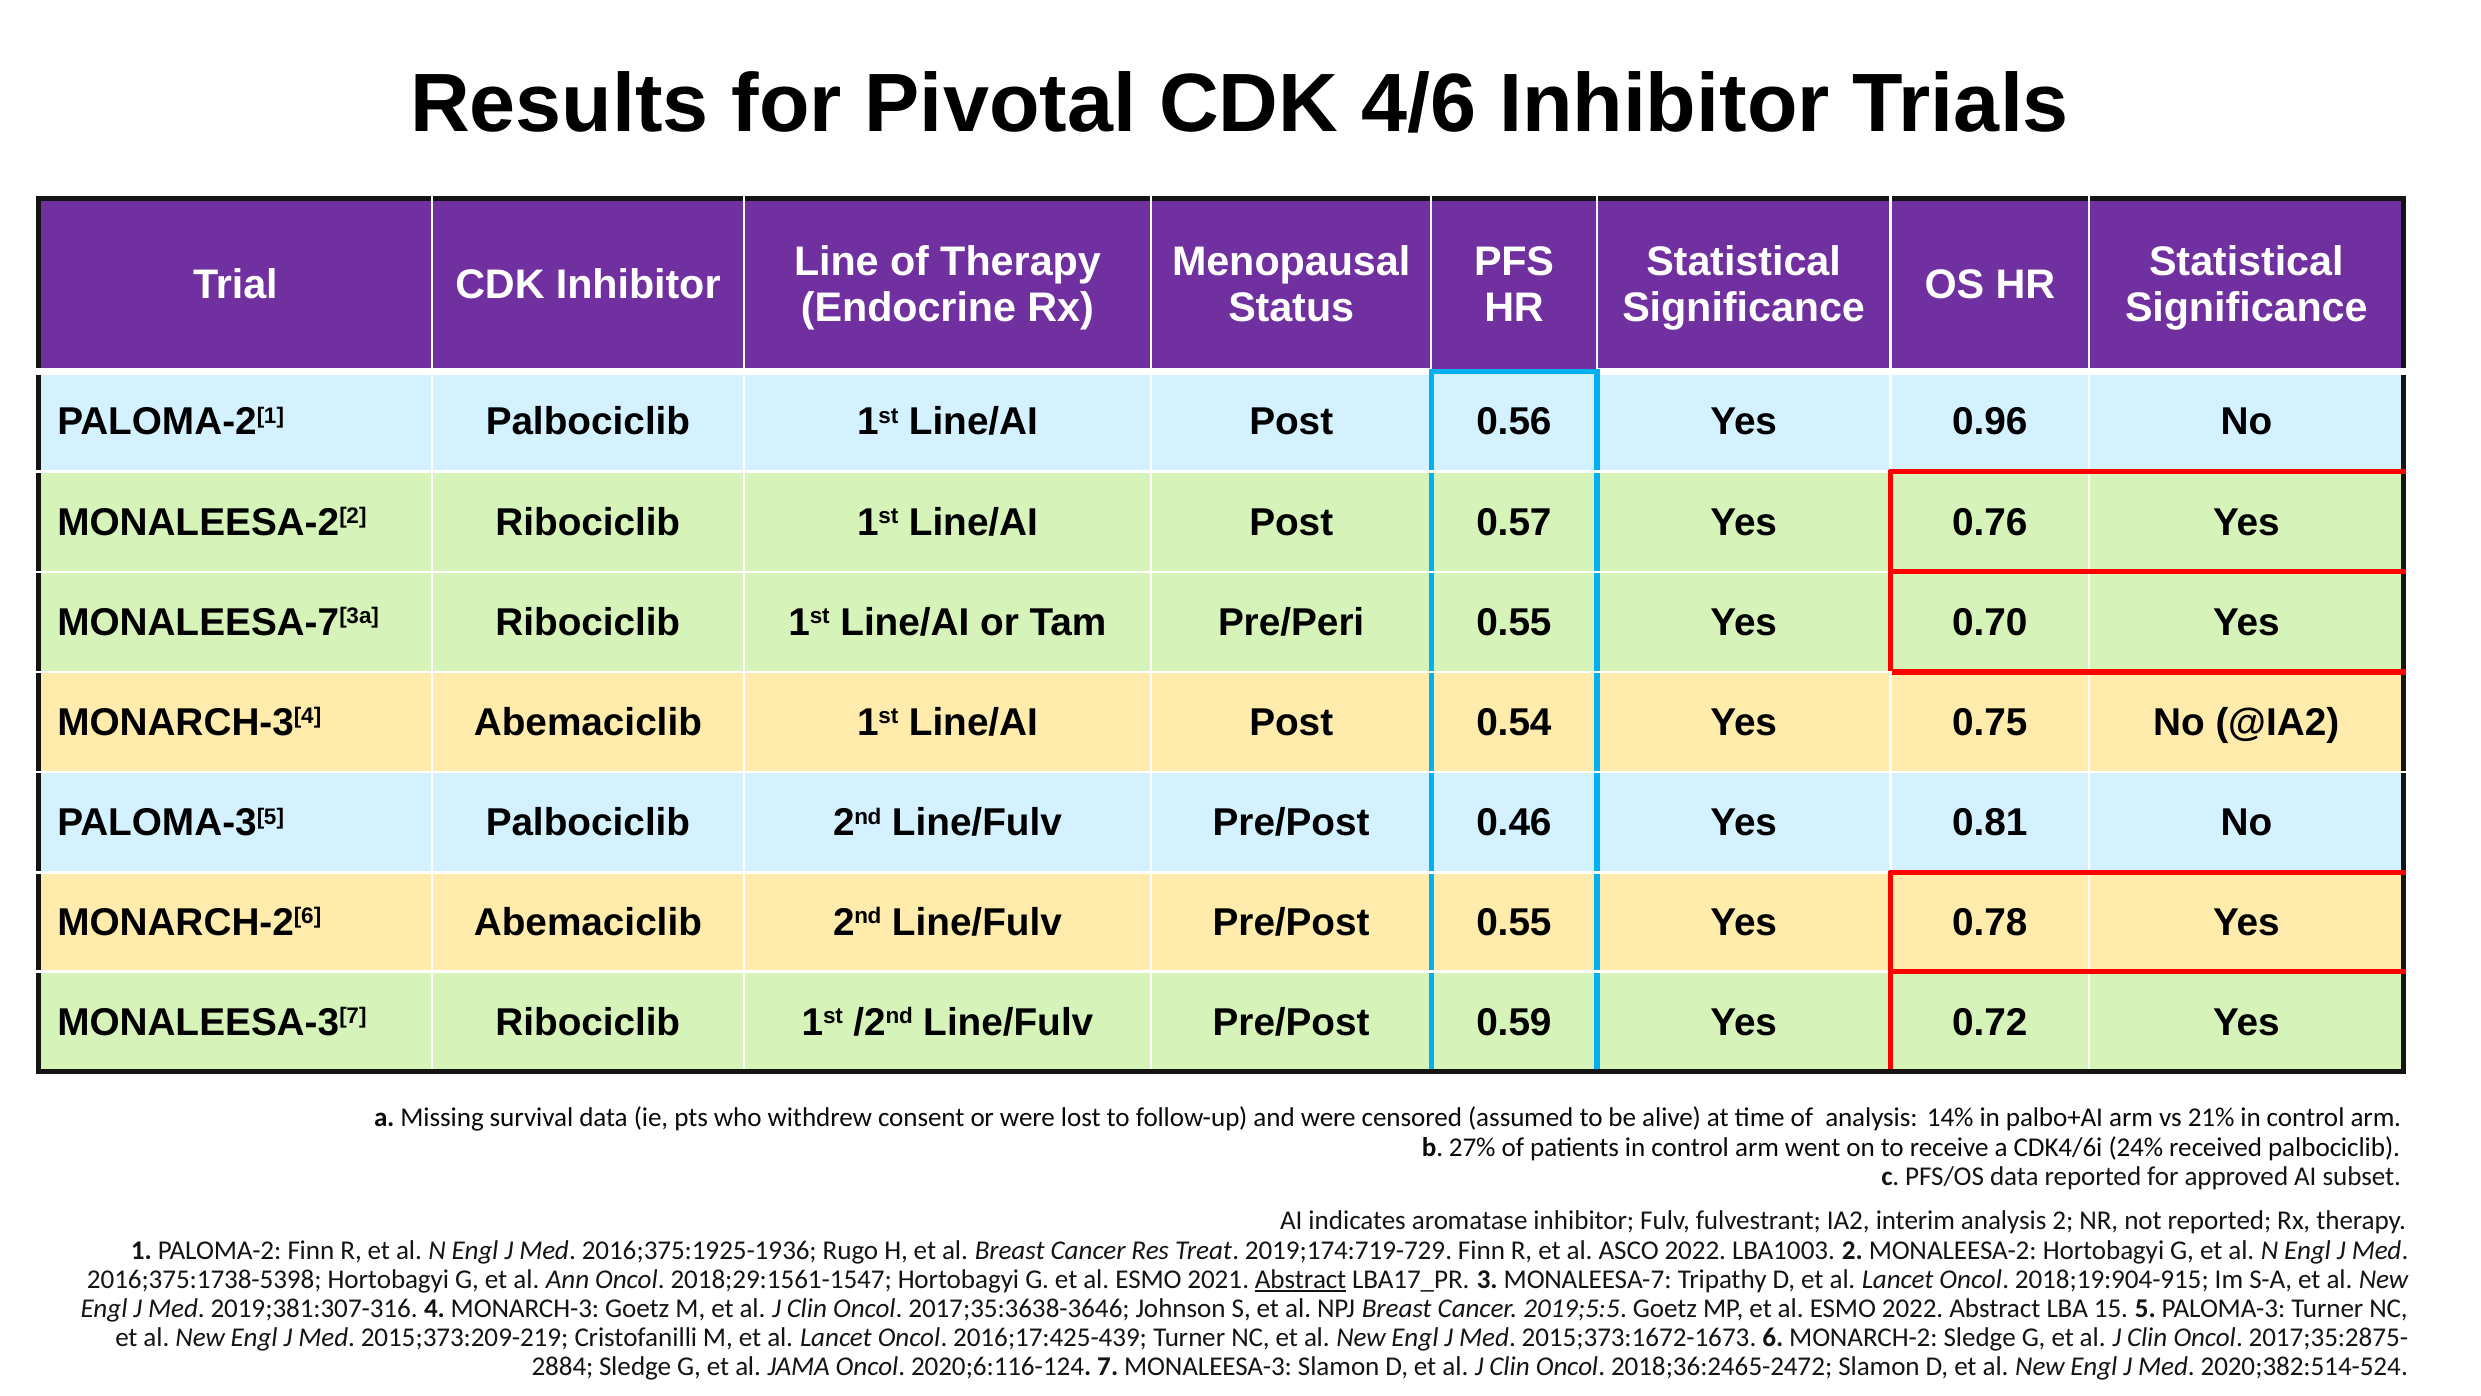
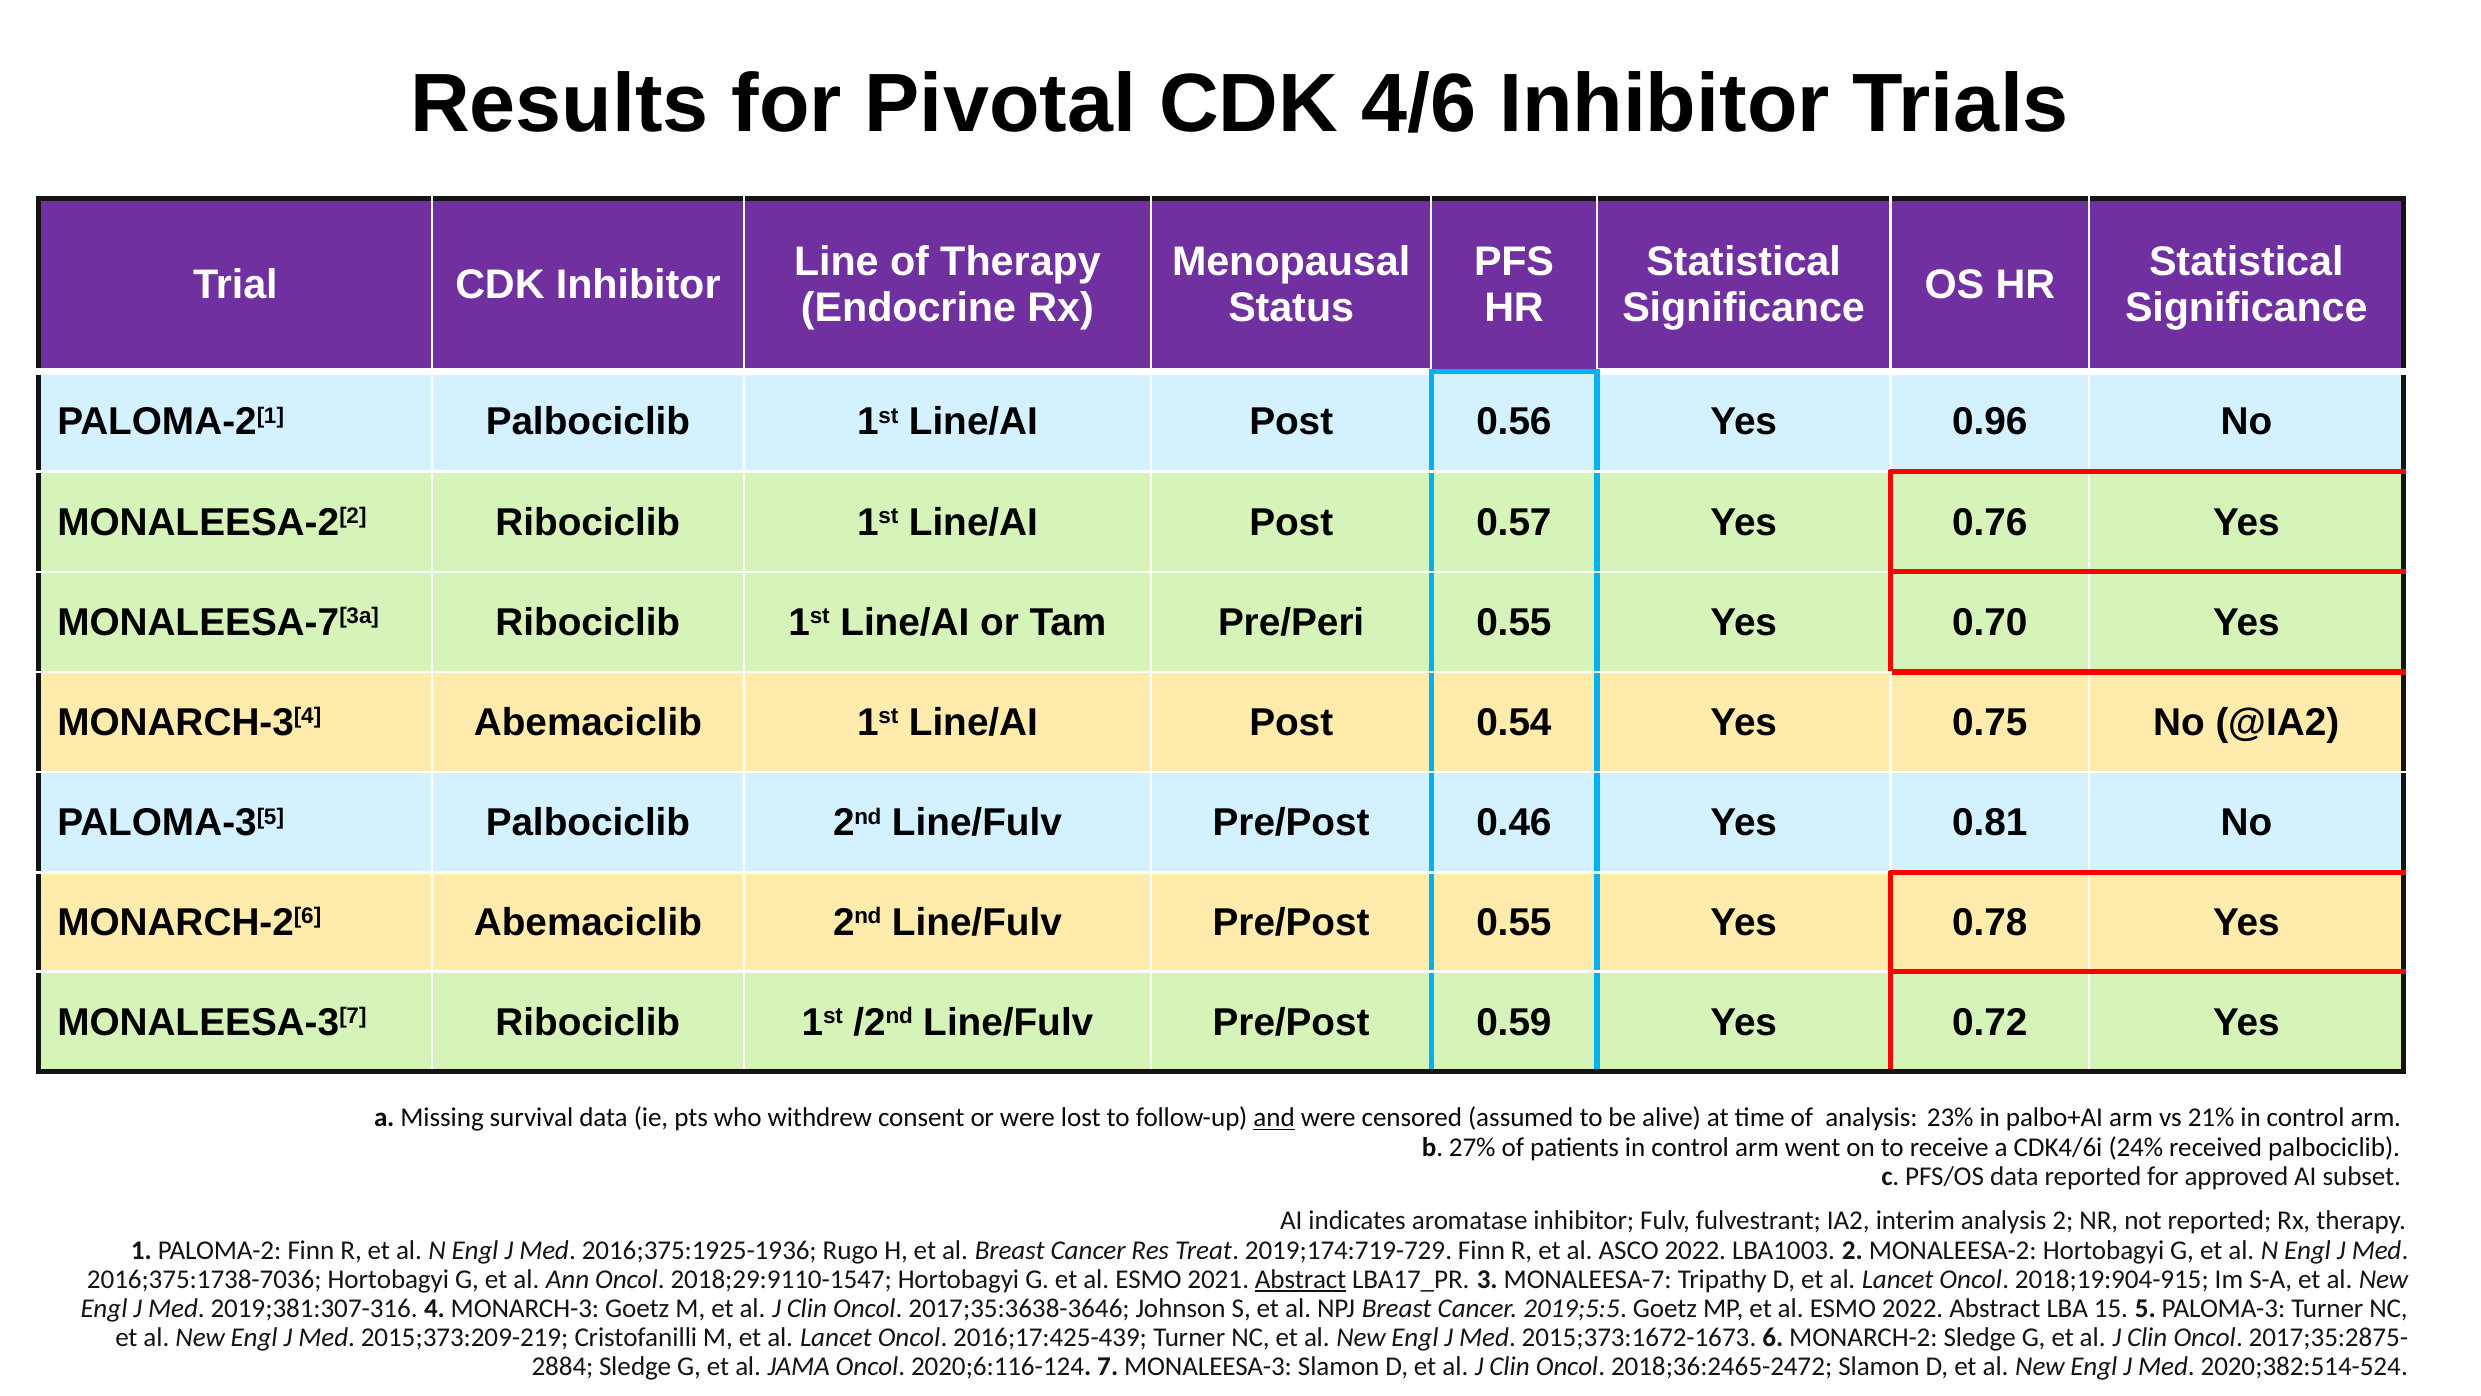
and underline: none -> present (1274, 1118)
14%: 14% -> 23% (1950, 1118)
2016;375:1738-5398: 2016;375:1738-5398 -> 2016;375:1738-7036 (204, 1279)
2018;29:1561-1547: 2018;29:1561-1547 -> 2018;29:9110-1547 (781, 1279)
